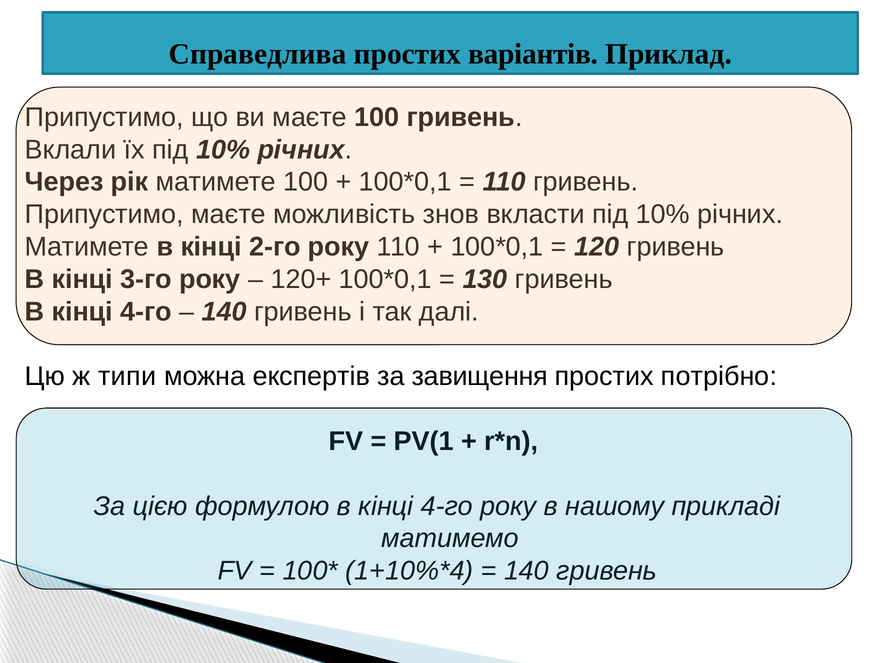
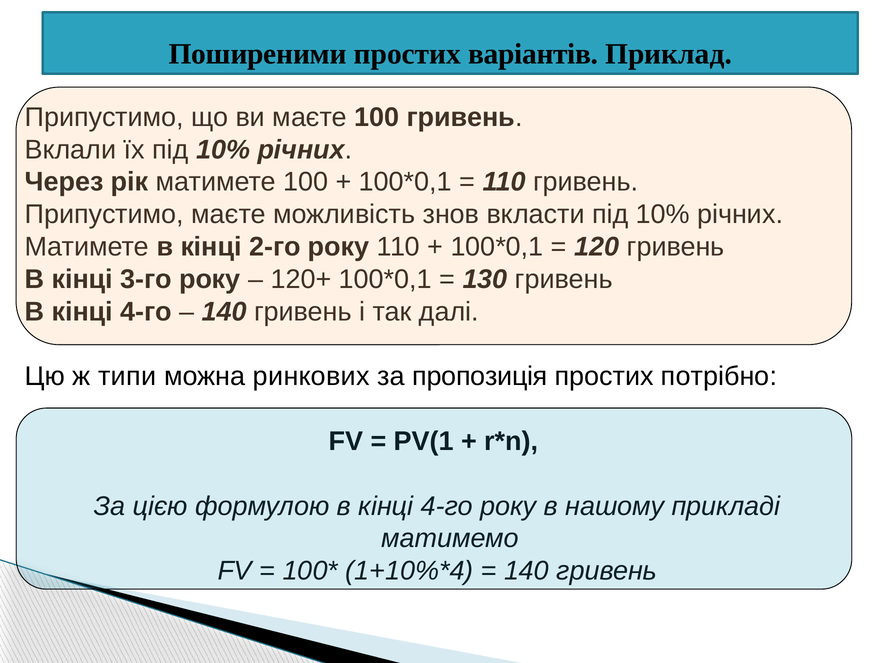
Справедлива: Справедлива -> Поширеними (258, 54)
експертів: експертів -> ринкових (311, 376)
завищення: завищення -> пропозиція (480, 376)
